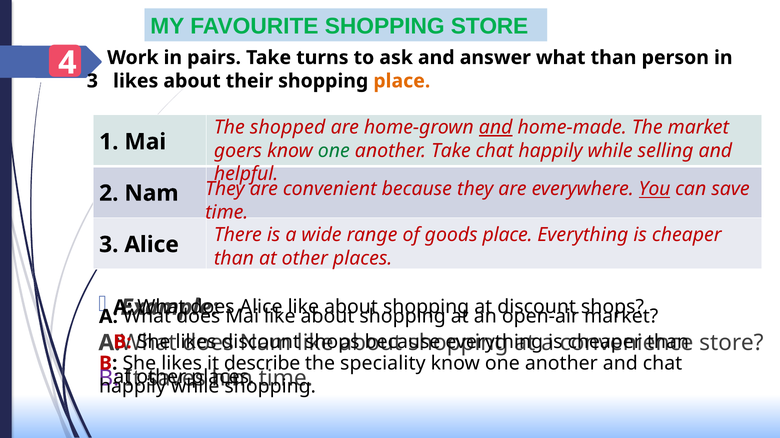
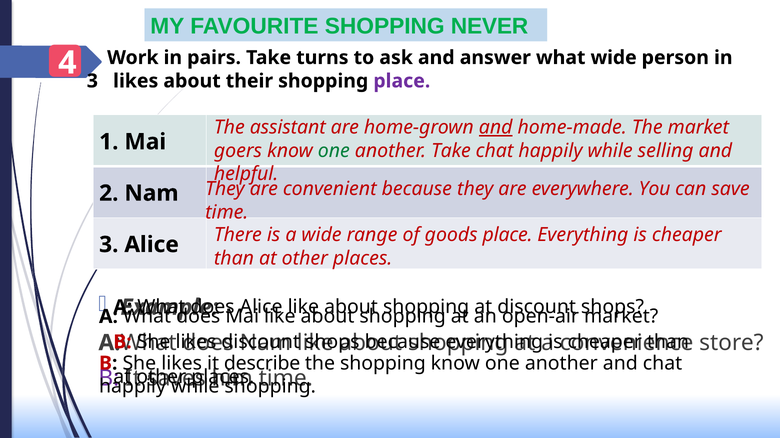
SHOPPING STORE: STORE -> NEVER (490, 26)
what than: than -> wide (614, 58)
place colour: orange -> purple (402, 81)
shopped: shopped -> assistant (288, 128)
You underline: present -> none (655, 189)
the speciality: speciality -> shopping (383, 364)
